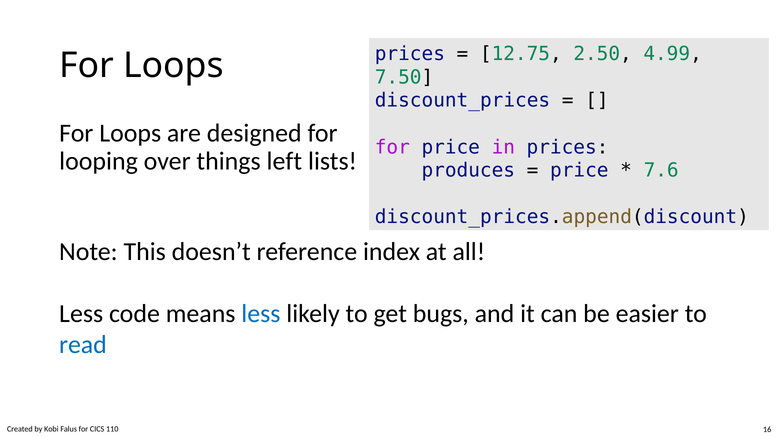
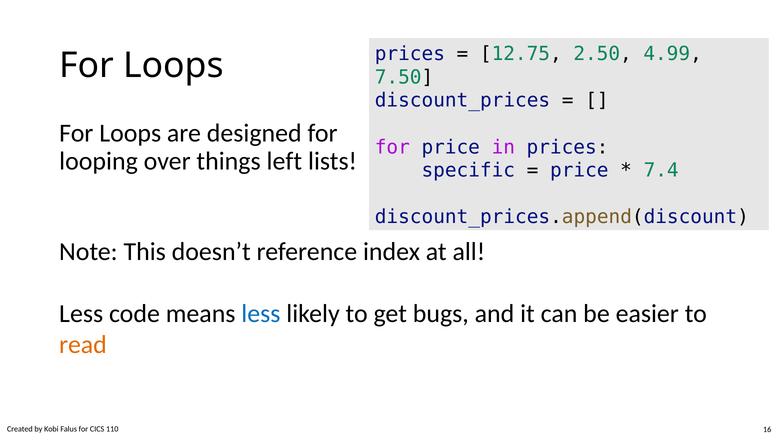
produces: produces -> specific (468, 170)
7.6: 7.6 -> 7.4 (661, 170)
read colour: blue -> orange (83, 345)
